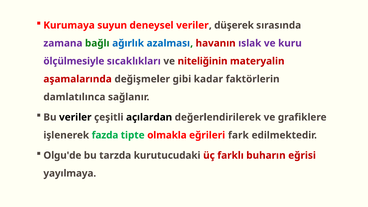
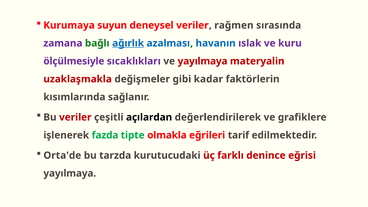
düşerek: düşerek -> rağmen (234, 25)
ağırlık underline: none -> present (128, 43)
havanın colour: red -> blue (216, 43)
ve niteliğinin: niteliğinin -> yayılmaya (203, 61)
aşamalarında: aşamalarında -> uzaklaşmakla (78, 79)
damlatılınca: damlatılınca -> kısımlarında (74, 97)
veriler colour: black -> red (75, 117)
fark: fark -> tarif (238, 135)
Olgu'de: Olgu'de -> Orta'de (62, 155)
buharın: buharın -> denince (266, 155)
